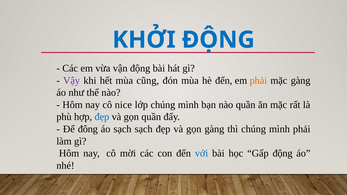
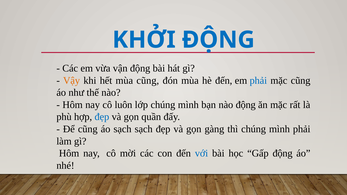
Vậy colour: purple -> orange (72, 81)
phải colour: orange -> blue (258, 81)
mặc gàng: gàng -> cũng (301, 81)
nice: nice -> luôn (123, 105)
nào quần: quần -> động (246, 105)
Để đông: đông -> cũng (88, 129)
